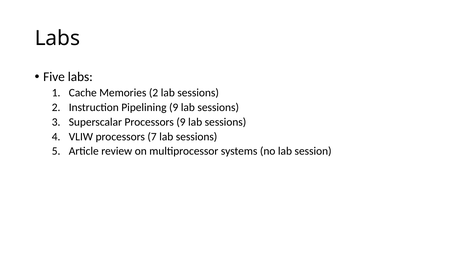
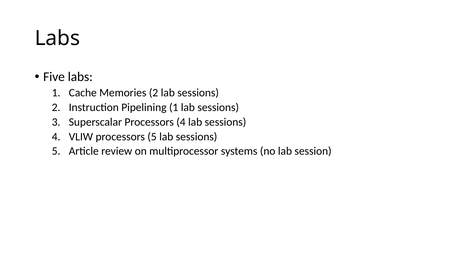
Pipelining 9: 9 -> 1 (174, 107)
Processors 9: 9 -> 4 (181, 122)
processors 7: 7 -> 5 (152, 137)
